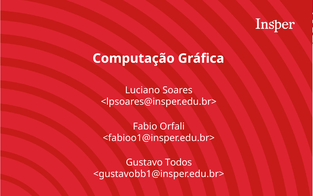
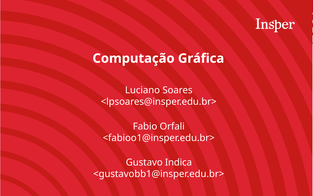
Todos: Todos -> Indica (178, 162)
